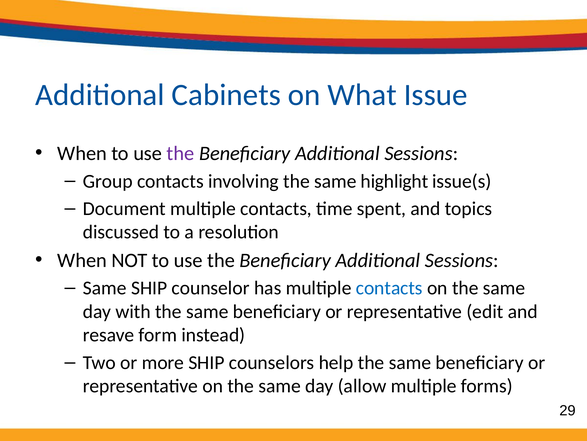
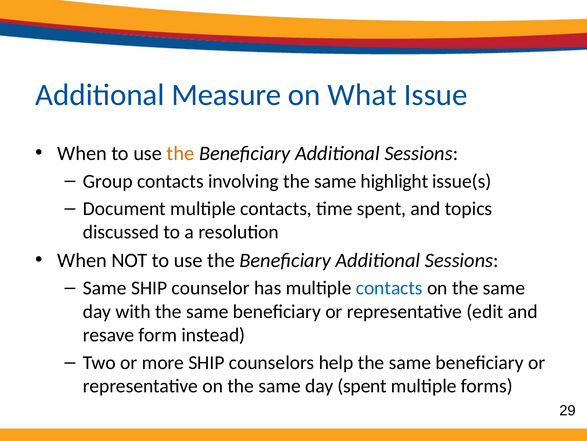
Cabinets: Cabinets -> Measure (226, 95)
the colour: purple -> orange (180, 153)
day allow: allow -> spent (362, 385)
